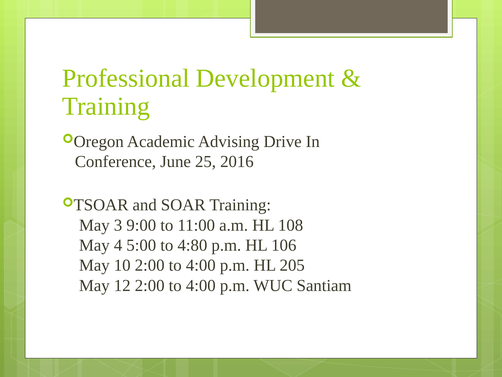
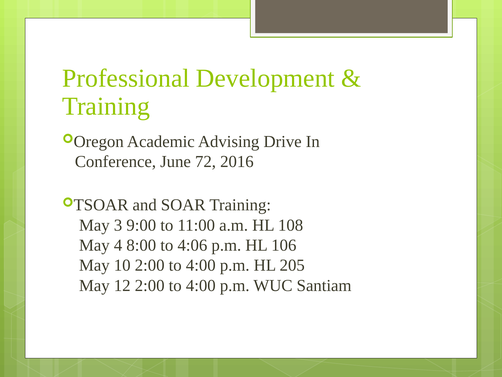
25: 25 -> 72 (206, 161)
5:00: 5:00 -> 8:00 (141, 245)
4:80: 4:80 -> 4:06 (192, 245)
